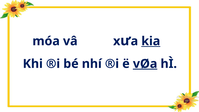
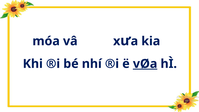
kia underline: present -> none (151, 41)
